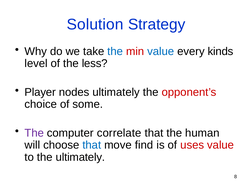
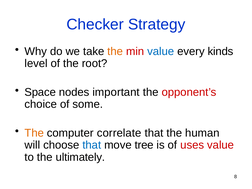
Solution: Solution -> Checker (95, 24)
the colour: blue -> orange (115, 51)
less: less -> root (95, 63)
Player: Player -> Space (40, 92)
nodes ultimately: ultimately -> important (116, 92)
The colour: purple -> orange (34, 133)
find: find -> tree (144, 145)
